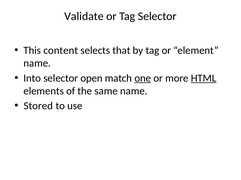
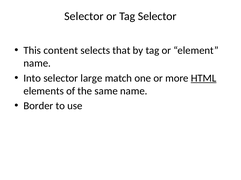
Validate: Validate -> Selector (84, 16)
open: open -> large (91, 78)
one underline: present -> none (143, 78)
Stored: Stored -> Border (38, 106)
